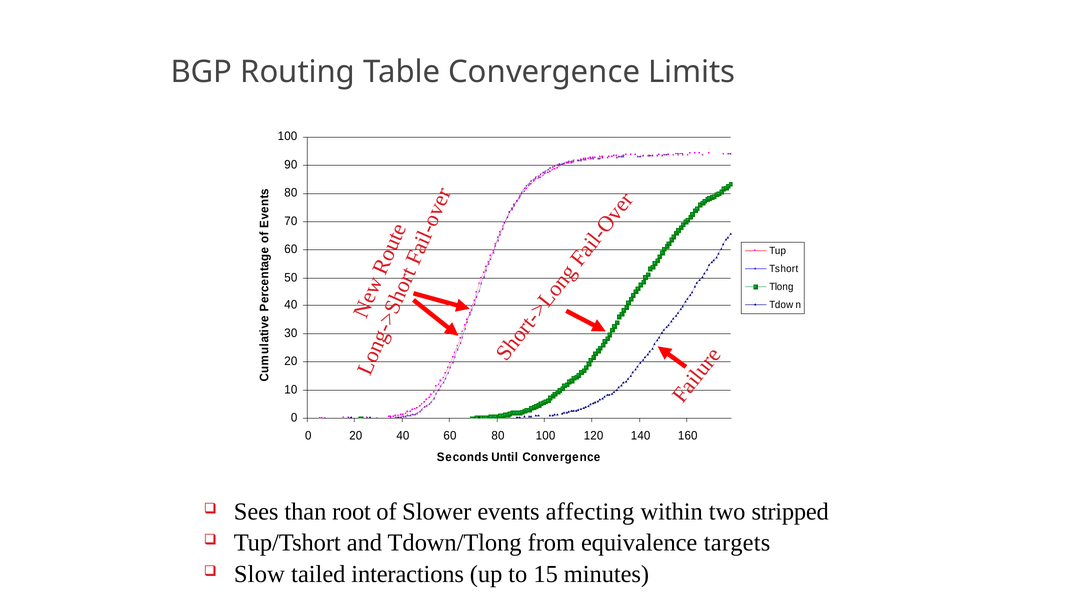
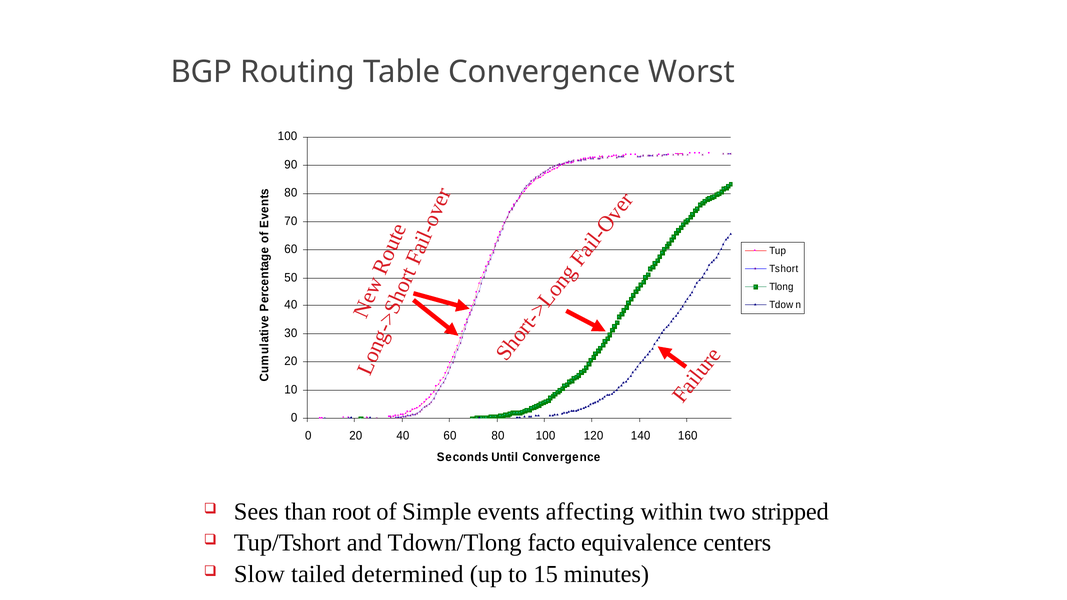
Limits: Limits -> Worst (692, 72)
Slower: Slower -> Simple (437, 512)
from: from -> facto (551, 543)
targets: targets -> centers (737, 543)
interactions: interactions -> determined (407, 574)
